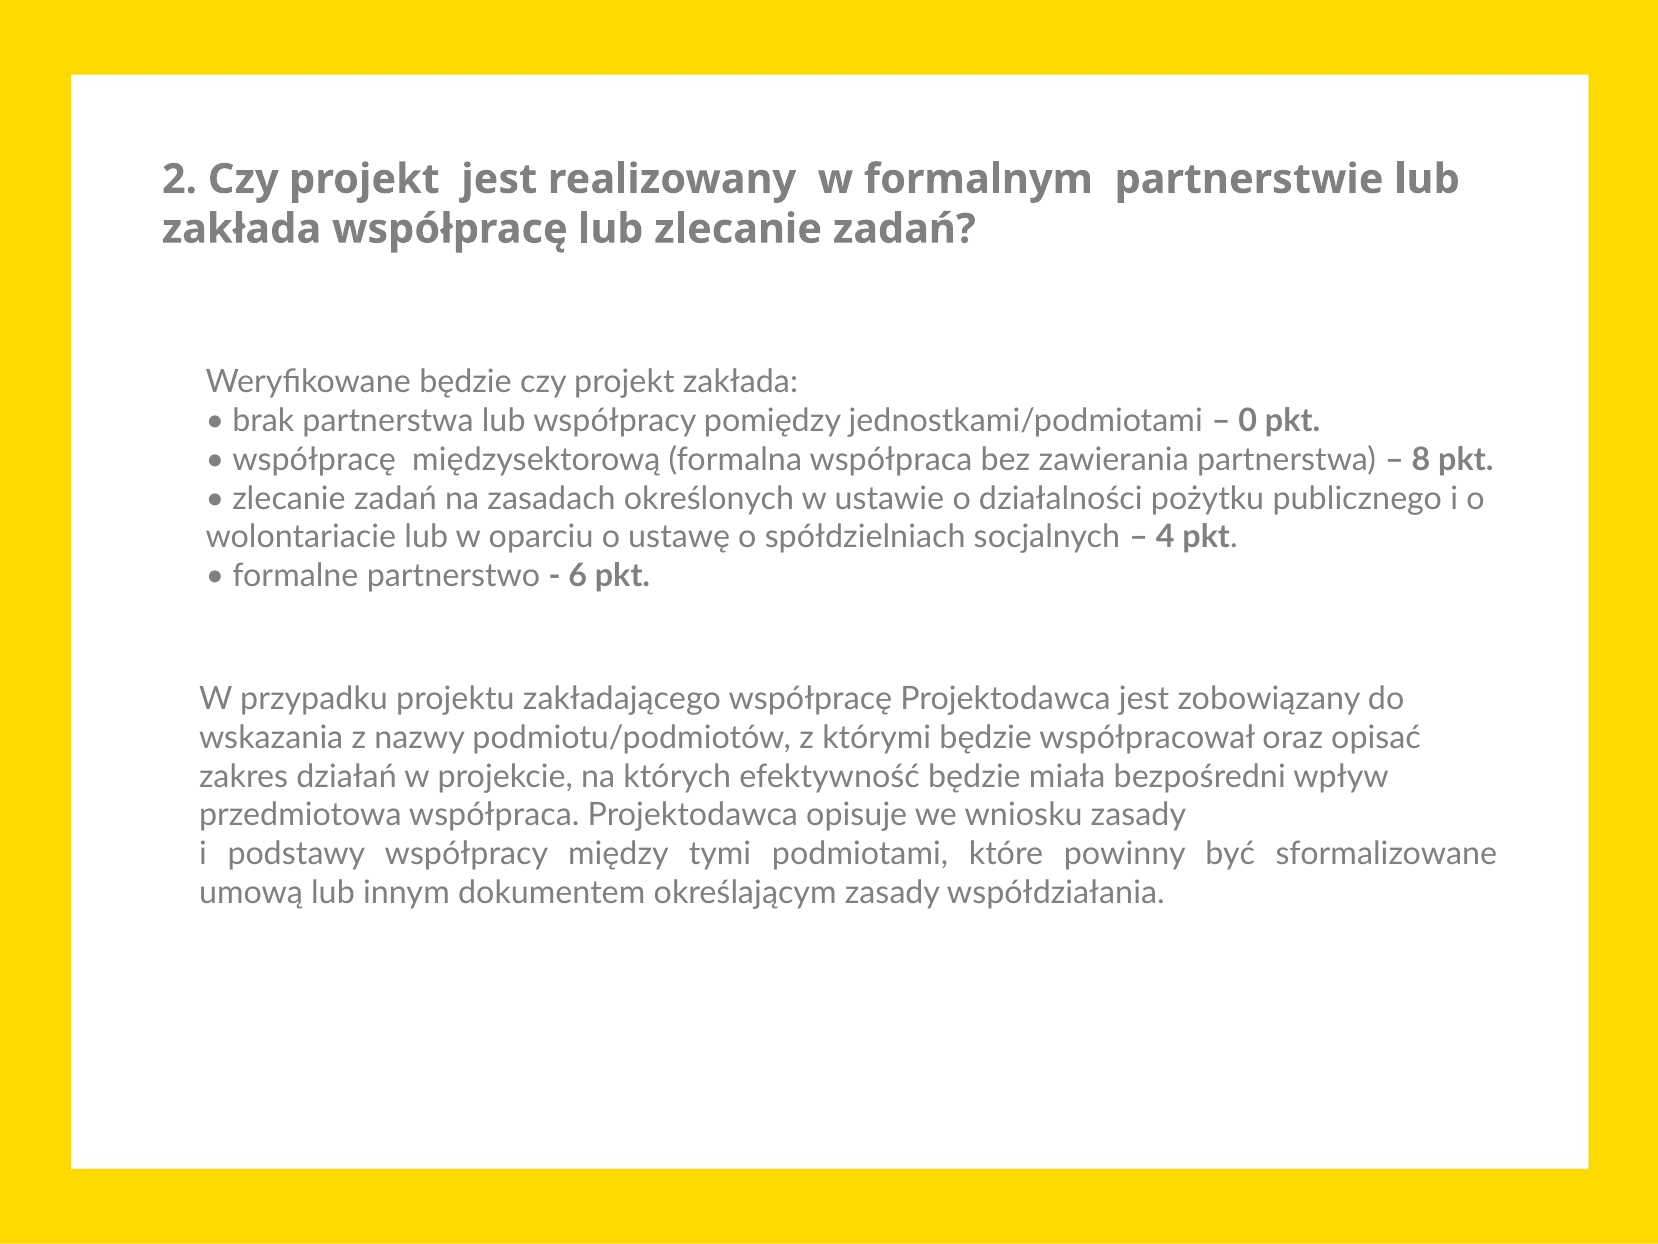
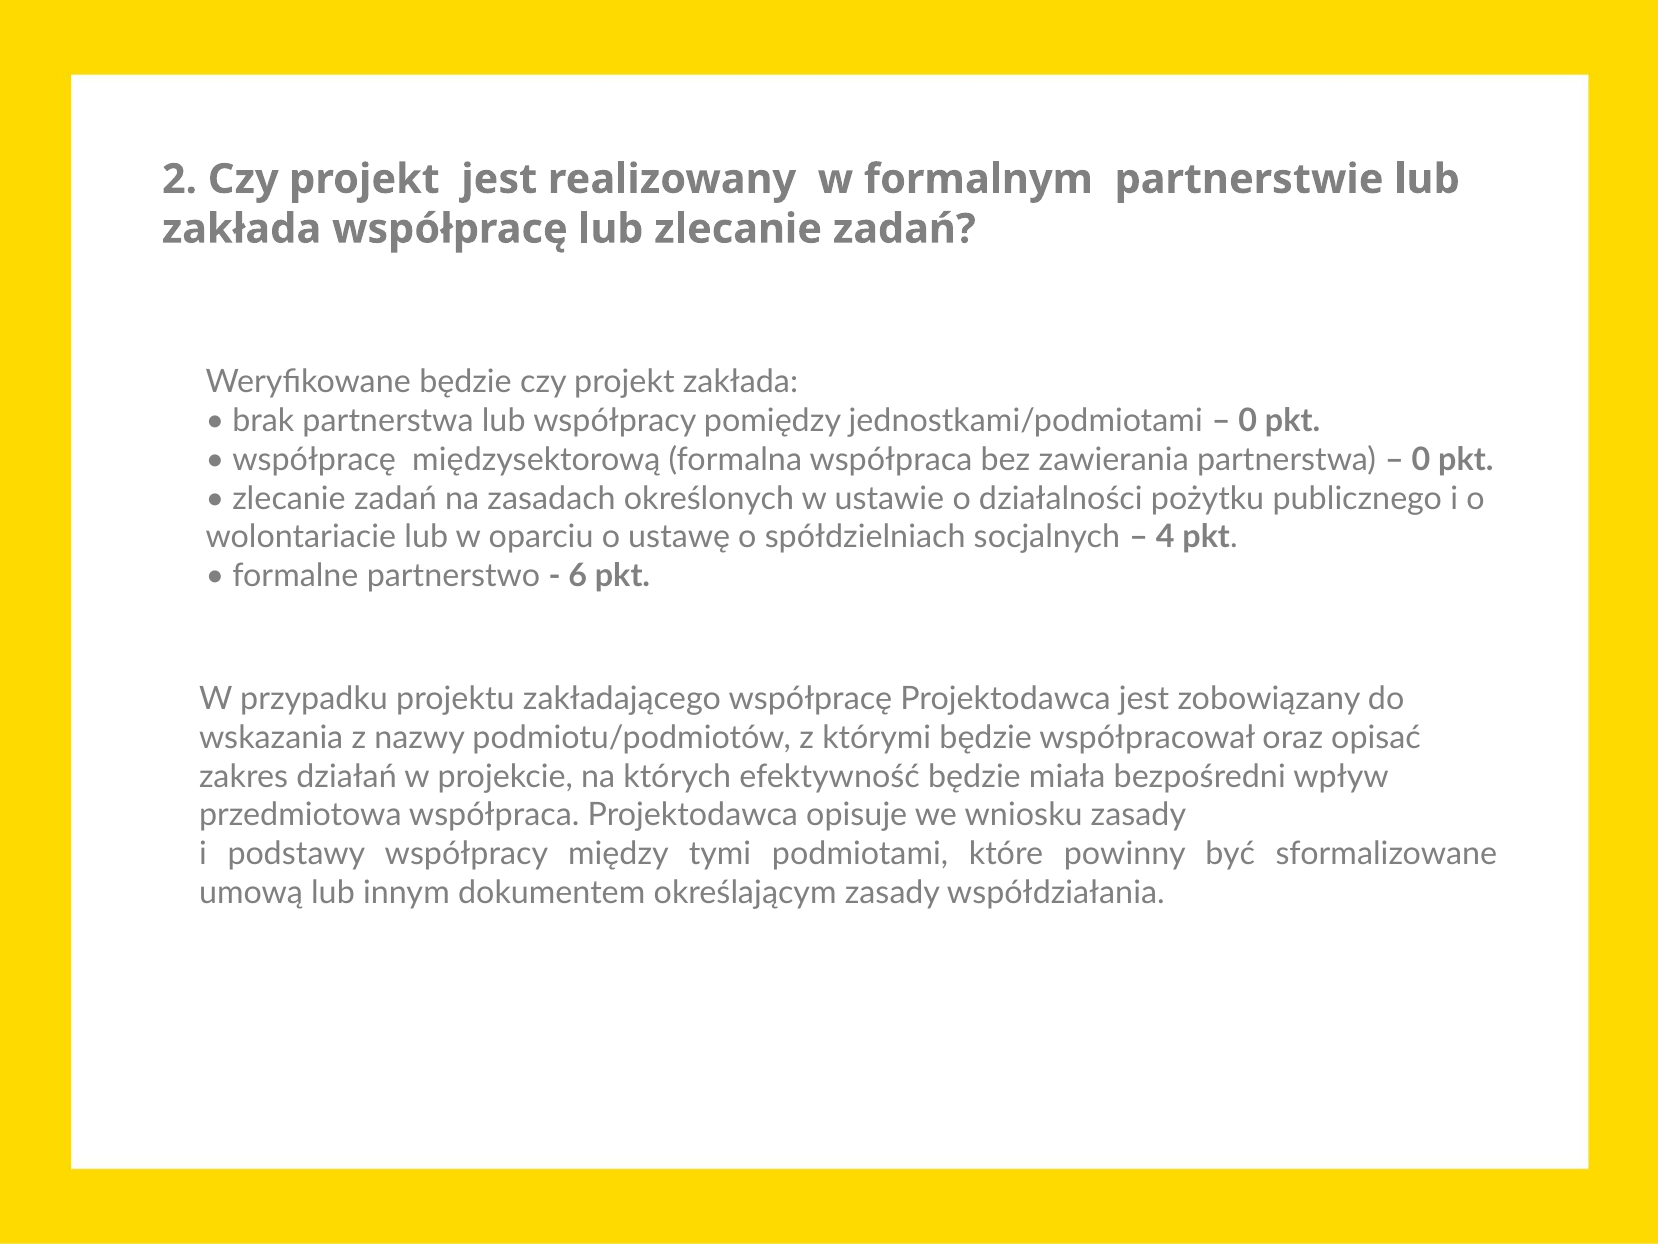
8: 8 -> 0 (1421, 460)
